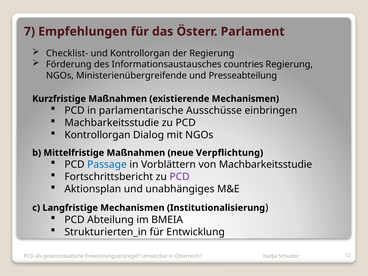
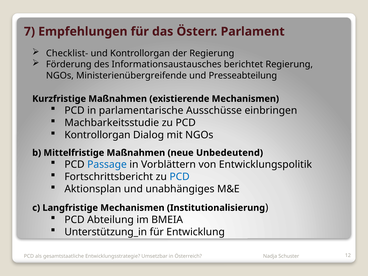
countries: countries -> berichtet (243, 64)
Verpflichtung: Verpflichtung -> Unbedeutend (230, 153)
von Machbarkeitsstudie: Machbarkeitsstudie -> Entwicklungspolitik (265, 165)
PCD colour: purple -> blue (180, 177)
Strukturierten_in: Strukturierten_in -> Unterstützung_in (106, 232)
